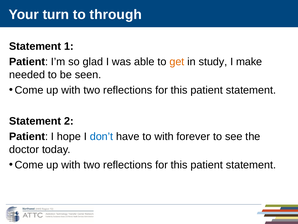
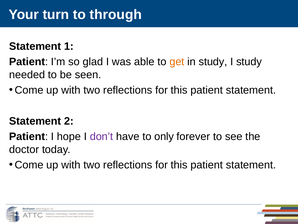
I make: make -> study (249, 62)
don’t colour: blue -> purple (101, 136)
to with: with -> only (164, 136)
